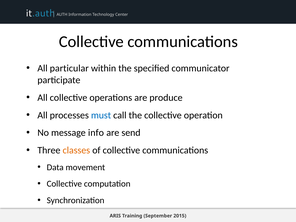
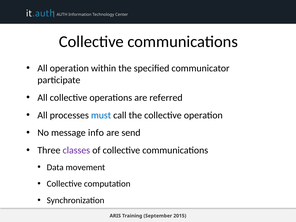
All particular: particular -> operation (69, 68)
produce: produce -> referred (166, 98)
classes colour: orange -> purple (76, 150)
